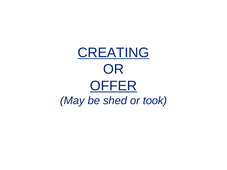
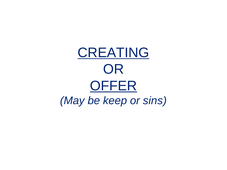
shed: shed -> keep (115, 101)
took: took -> sins (155, 101)
